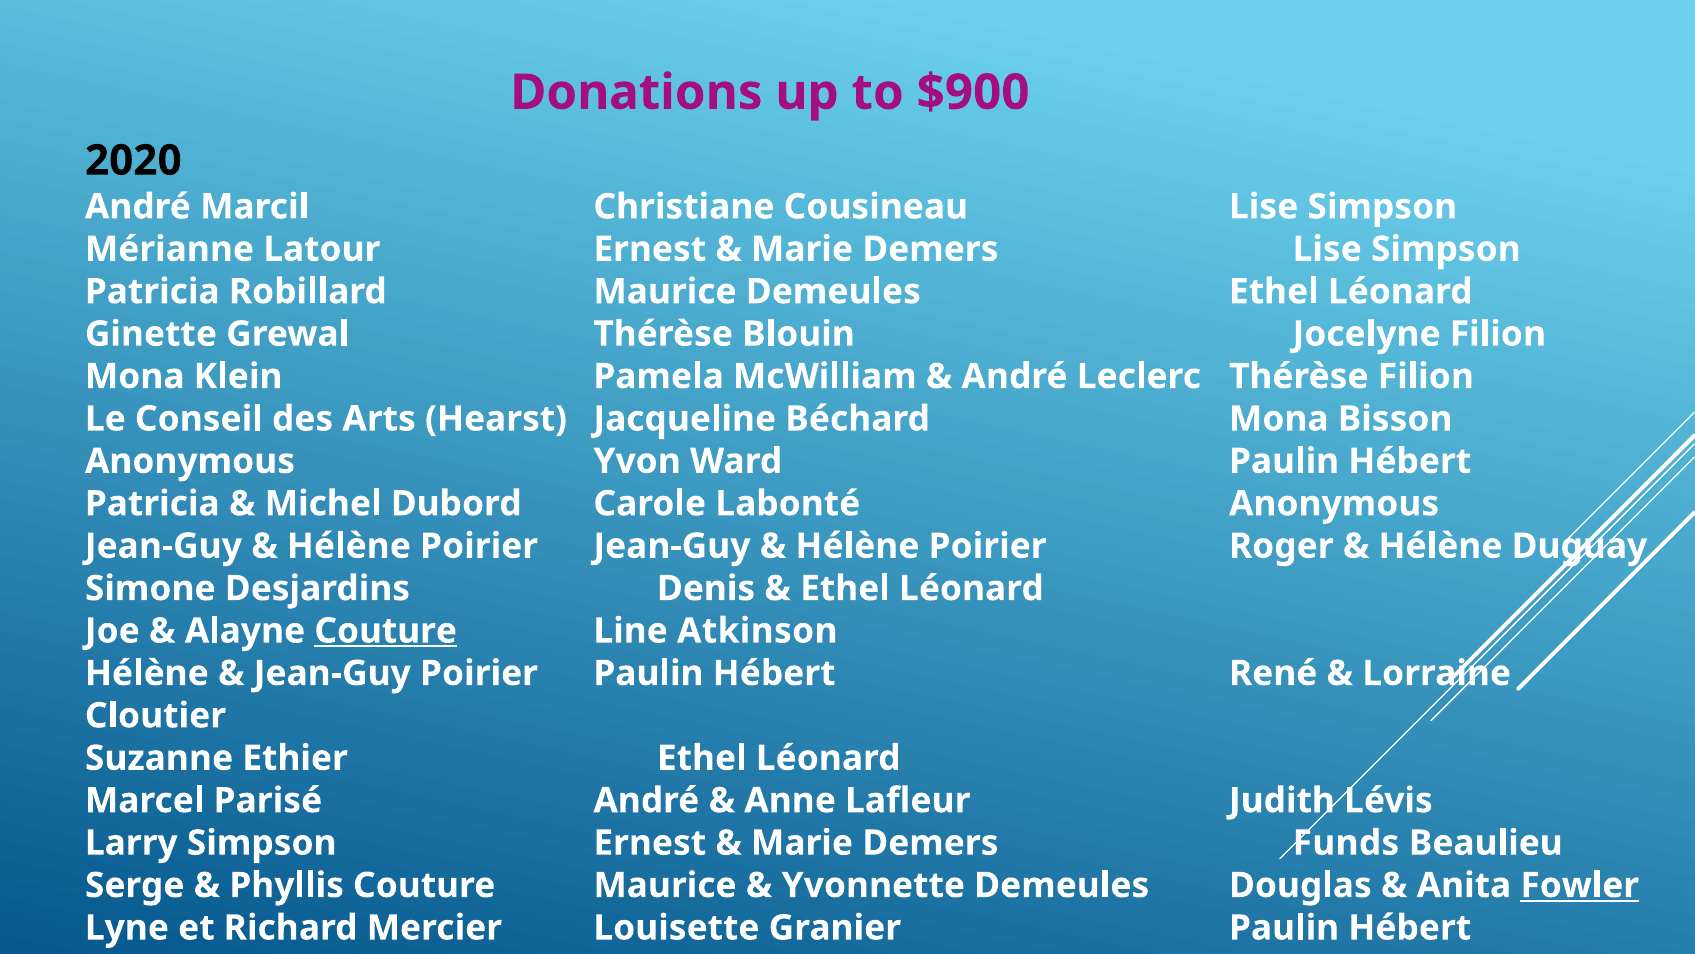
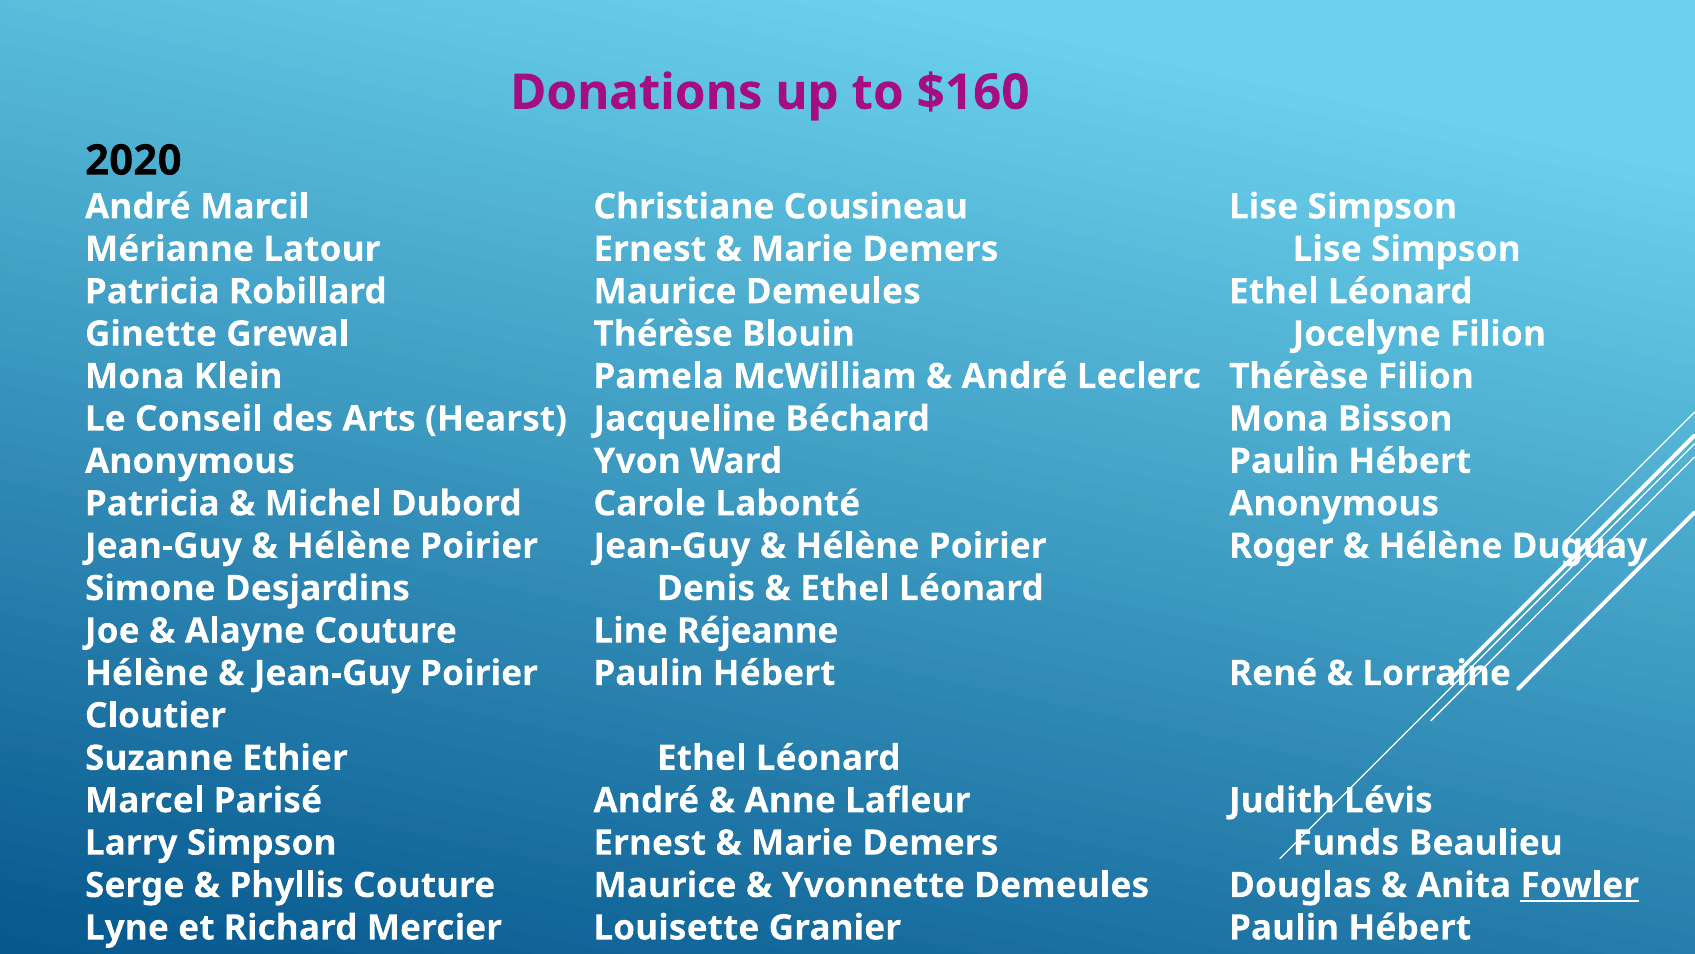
$900: $900 -> $160 (973, 92)
Couture underline: present -> none (386, 631)
Atkinson: Atkinson -> Réjeanne (758, 631)
